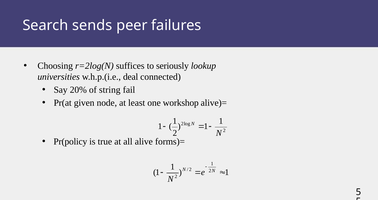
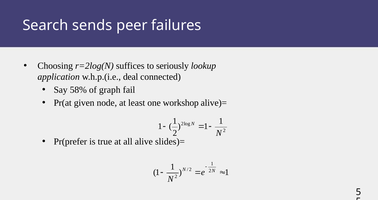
universities: universities -> application (59, 77)
20%: 20% -> 58% (78, 90)
string: string -> graph (110, 90)
Pr(policy: Pr(policy -> Pr(prefer (70, 141)
forms)=: forms)= -> slides)= (170, 141)
